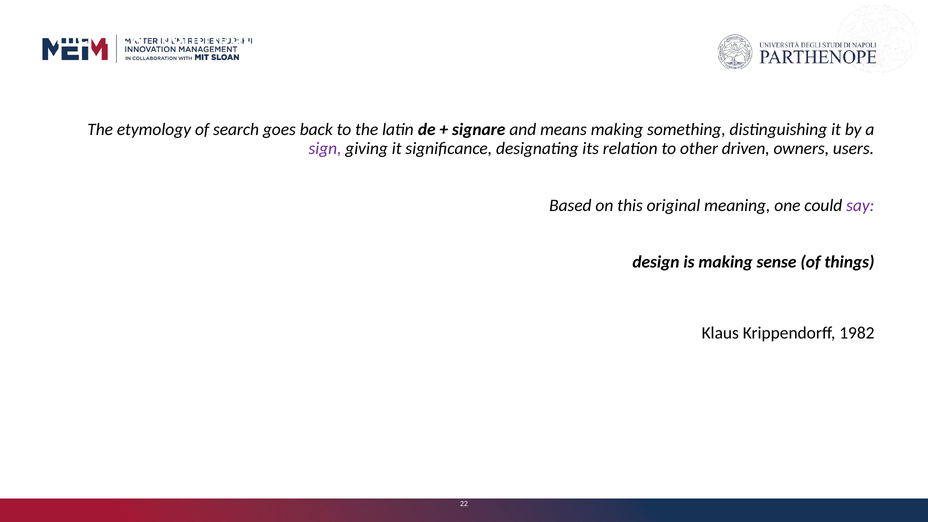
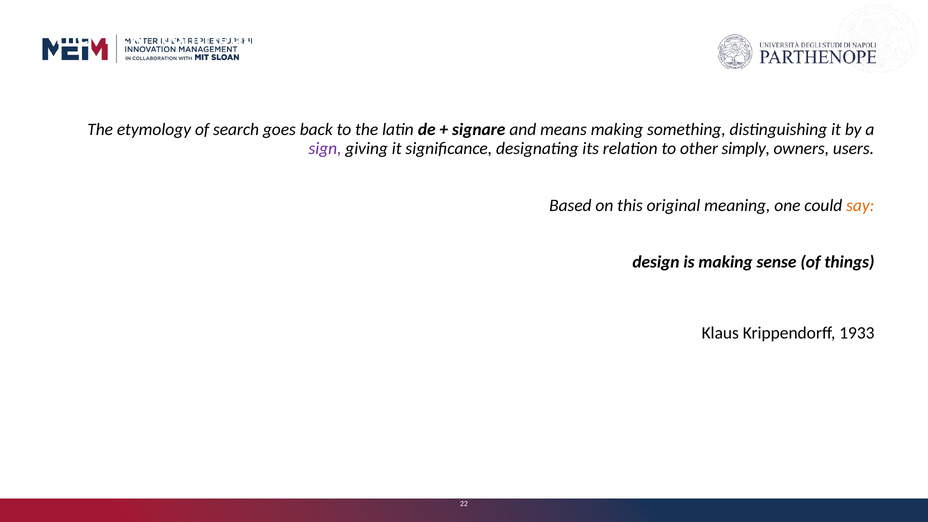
driven: driven -> simply (746, 148)
say colour: purple -> orange (860, 205)
1982: 1982 -> 1933 (857, 333)
